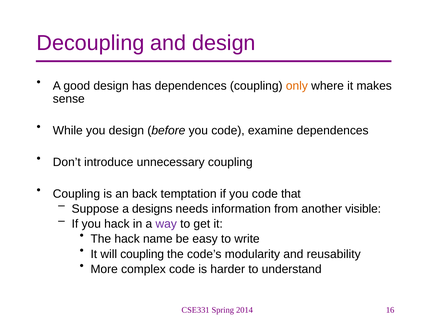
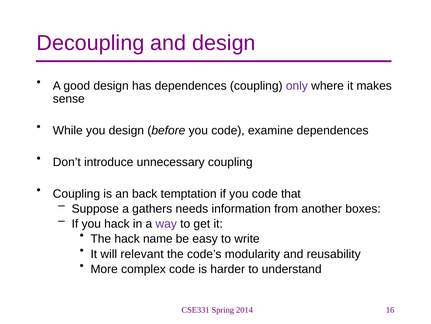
only colour: orange -> purple (297, 86)
designs: designs -> gathers (152, 208)
visible: visible -> boxes (363, 208)
will coupling: coupling -> relevant (142, 254)
